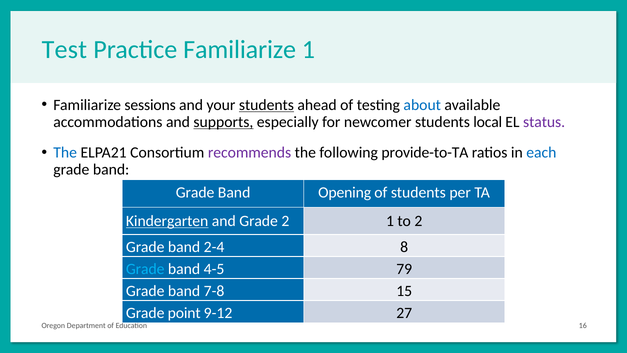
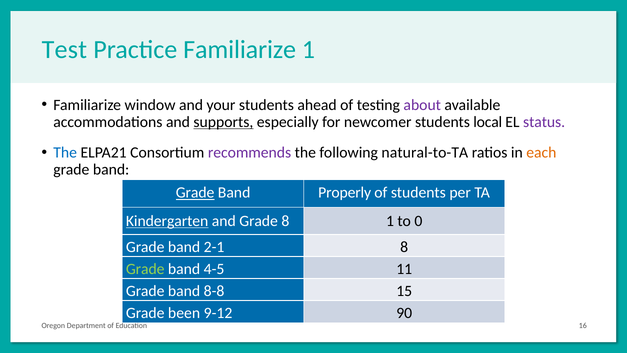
sessions: sessions -> window (150, 105)
students underline: present -> none (266, 105)
about colour: blue -> purple (422, 105)
provide-to-TA: provide-to-TA -> natural-to-TA (425, 153)
each colour: blue -> orange (541, 153)
Grade underline: none -> present (195, 192)
Opening: Opening -> Properly (345, 192)
Grade 2: 2 -> 8 (285, 221)
to 2: 2 -> 0 (418, 221)
2-4: 2-4 -> 2-1 (214, 247)
Grade colour: light blue -> light green (145, 269)
79: 79 -> 11 (404, 269)
7-8: 7-8 -> 8-8 (214, 291)
point: point -> been (184, 313)
27: 27 -> 90 (404, 313)
